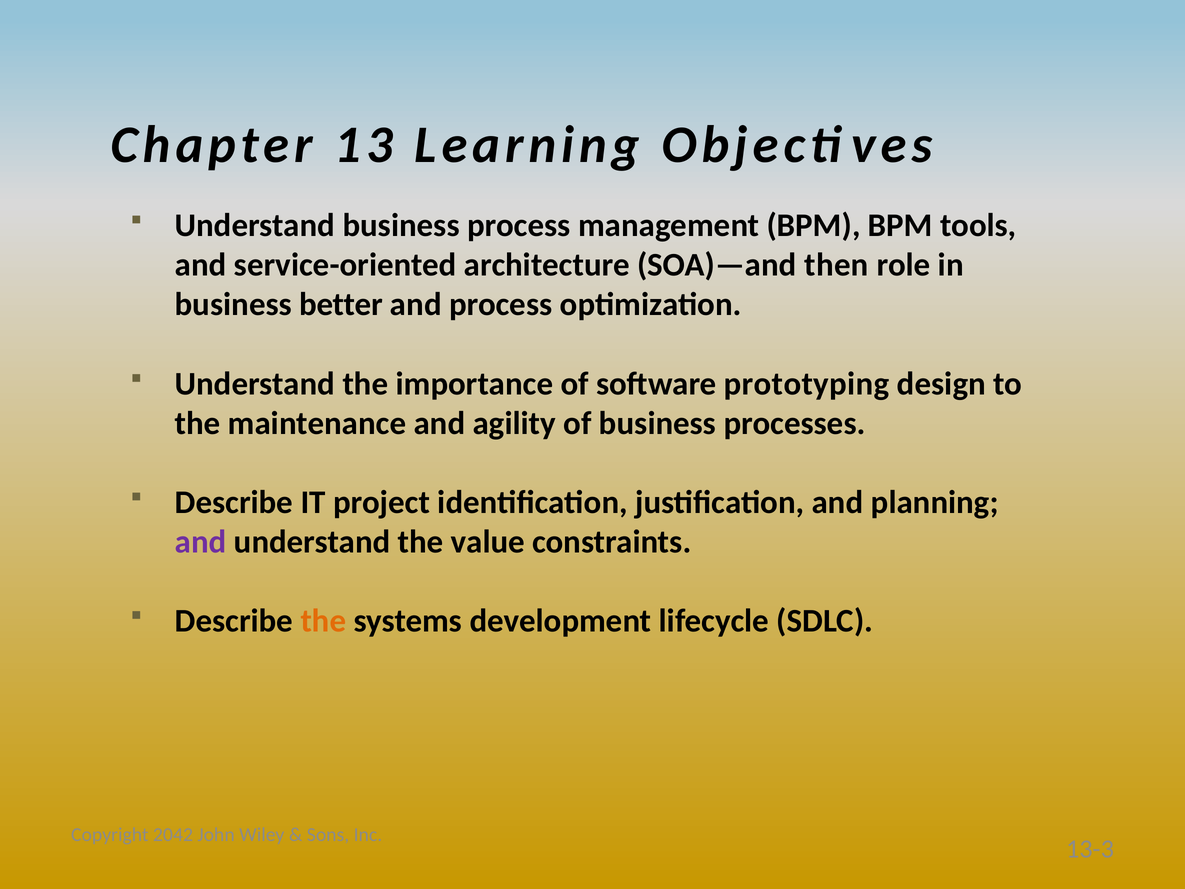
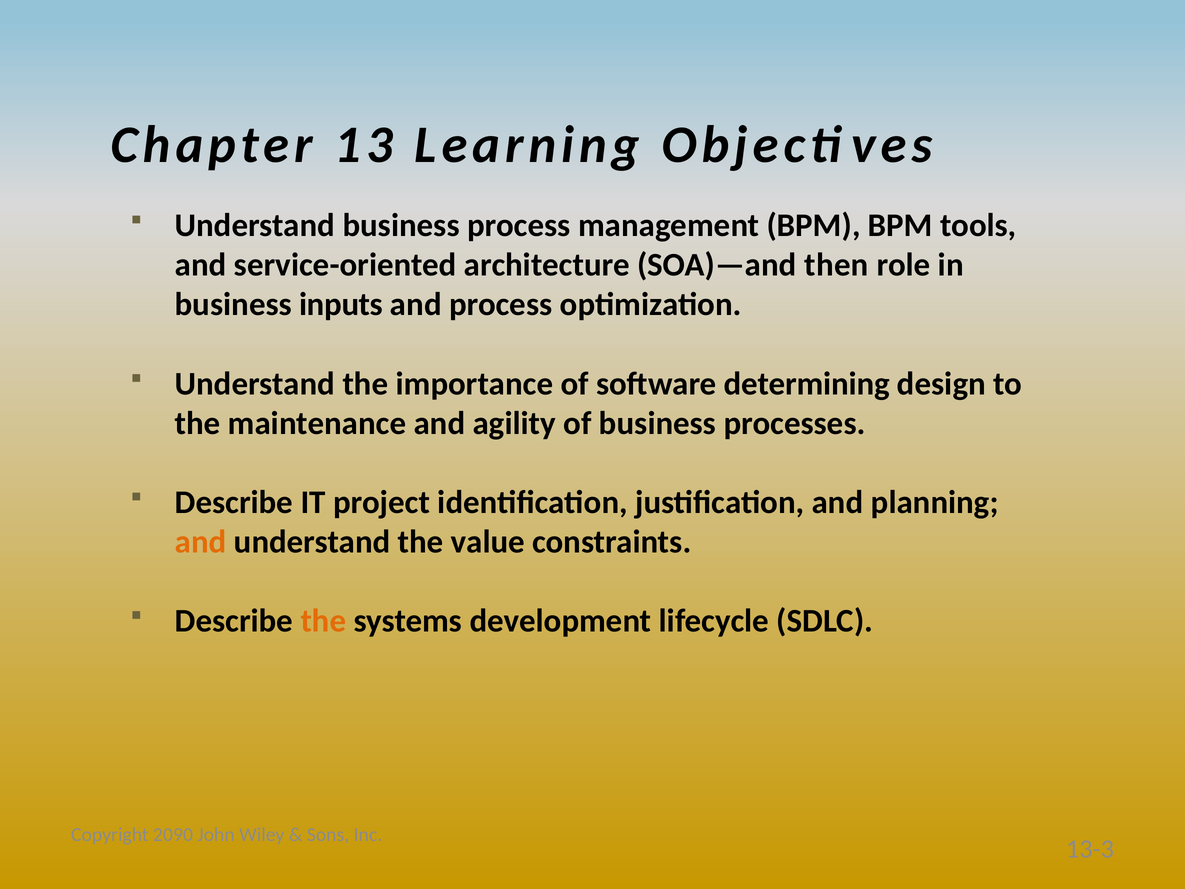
better: better -> inputs (341, 305)
prototyping: prototyping -> determining (807, 384)
and colour: purple -> orange (201, 542)
2042: 2042 -> 2090 (173, 835)
